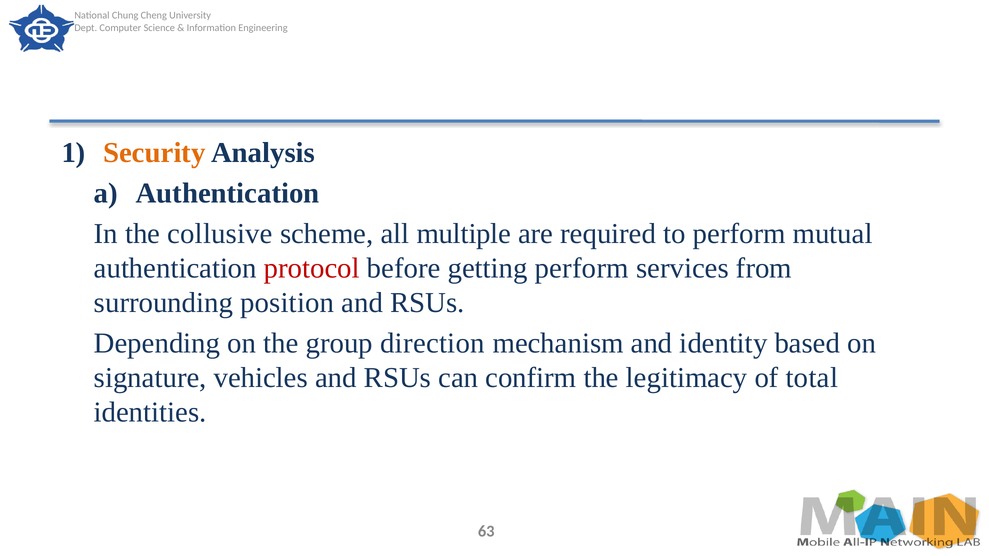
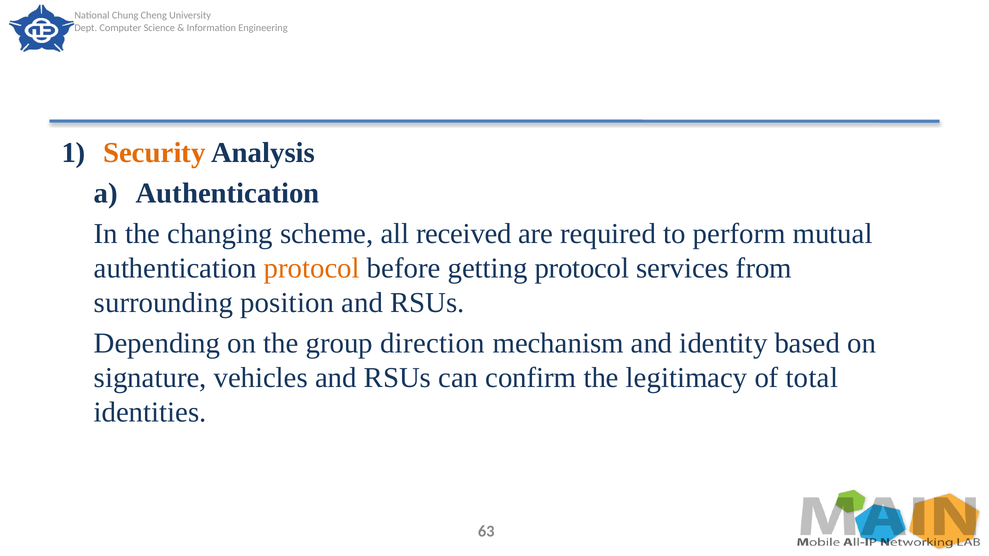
collusive: collusive -> changing (220, 234)
multiple: multiple -> received (464, 234)
protocol colour: red -> orange (312, 268)
getting perform: perform -> protocol (582, 268)
